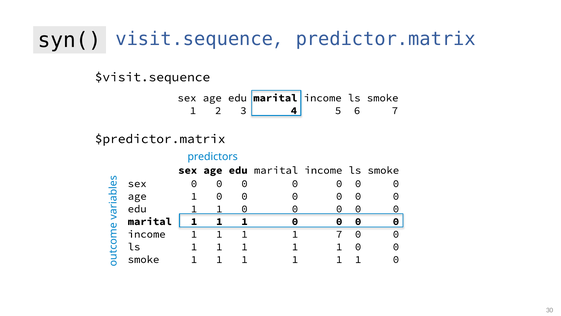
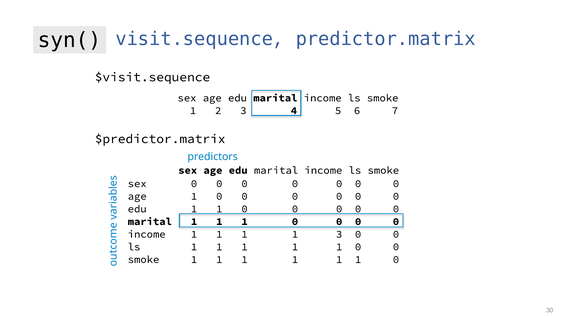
1 7: 7 -> 3 (339, 234)
